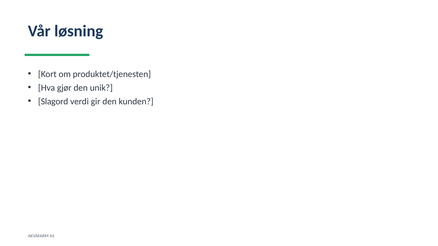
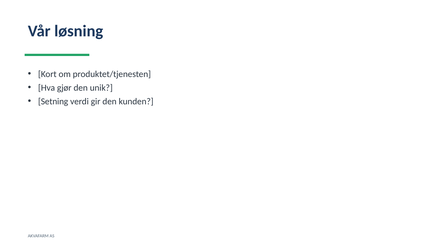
Slagord: Slagord -> Setning (53, 102)
